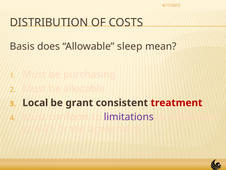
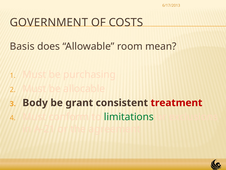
DISTRIBUTION: DISTRIBUTION -> GOVERNMENT (49, 22)
sleep: sleep -> room (130, 46)
Local: Local -> Body (35, 103)
limitations colour: purple -> green (129, 117)
